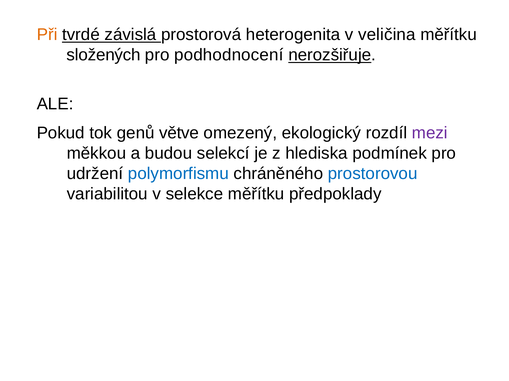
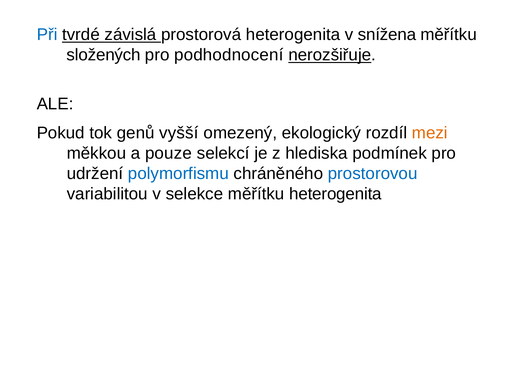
Při colour: orange -> blue (47, 35)
veličina: veličina -> snížena (387, 35)
větve: větve -> vyšší (179, 133)
mezi colour: purple -> orange (430, 133)
budou: budou -> pouze (168, 153)
měřítku předpoklady: předpoklady -> heterogenita (335, 194)
